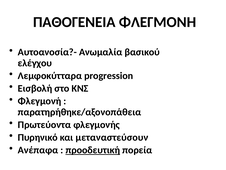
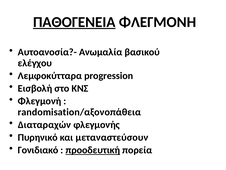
ΠΑΘΟΓΕΝΕΙΑ underline: none -> present (74, 22)
παρατηρήθηκε/αξονοπάθεια: παρατηρήθηκε/αξονοπάθεια -> randomisation/αξονοπάθεια (79, 112)
Πρωτεύοντα: Πρωτεύοντα -> Διαταραχών (44, 124)
Ανέπαφα: Ανέπαφα -> Γονιδιακό (38, 150)
